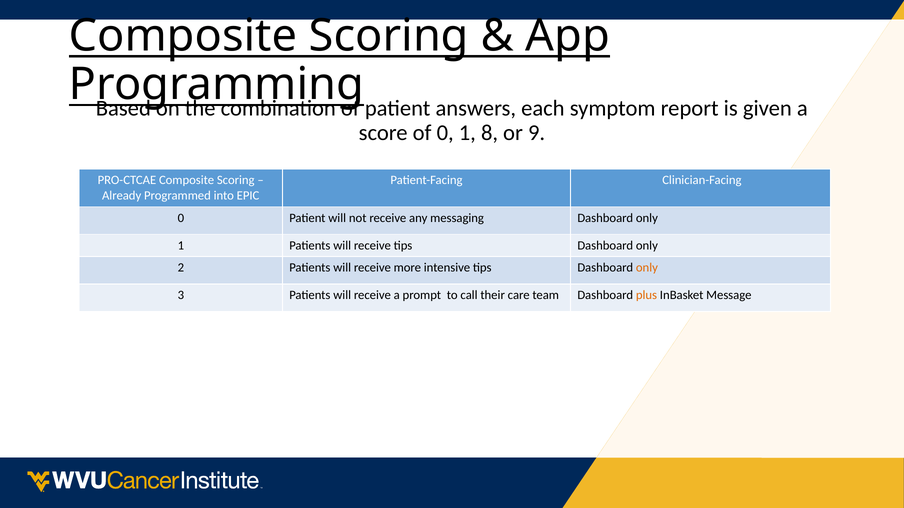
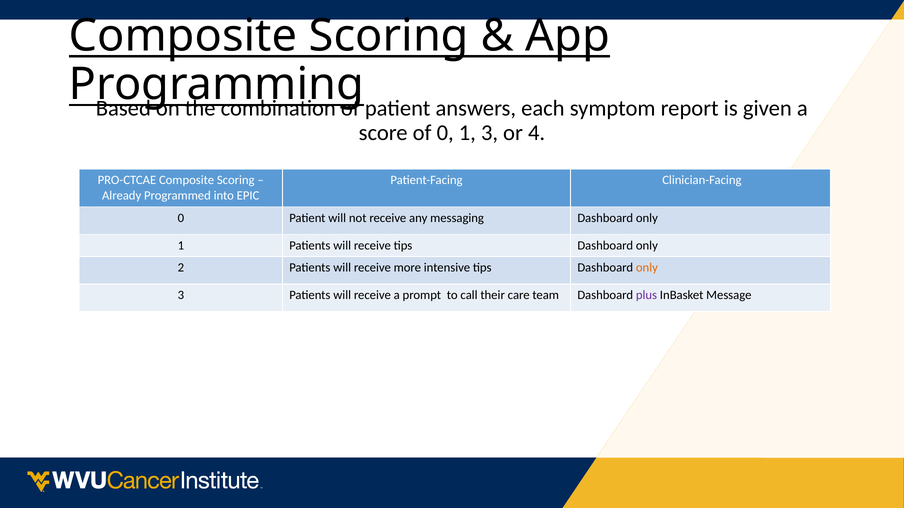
1 8: 8 -> 3 (490, 133)
9: 9 -> 4 (537, 133)
plus colour: orange -> purple (646, 296)
